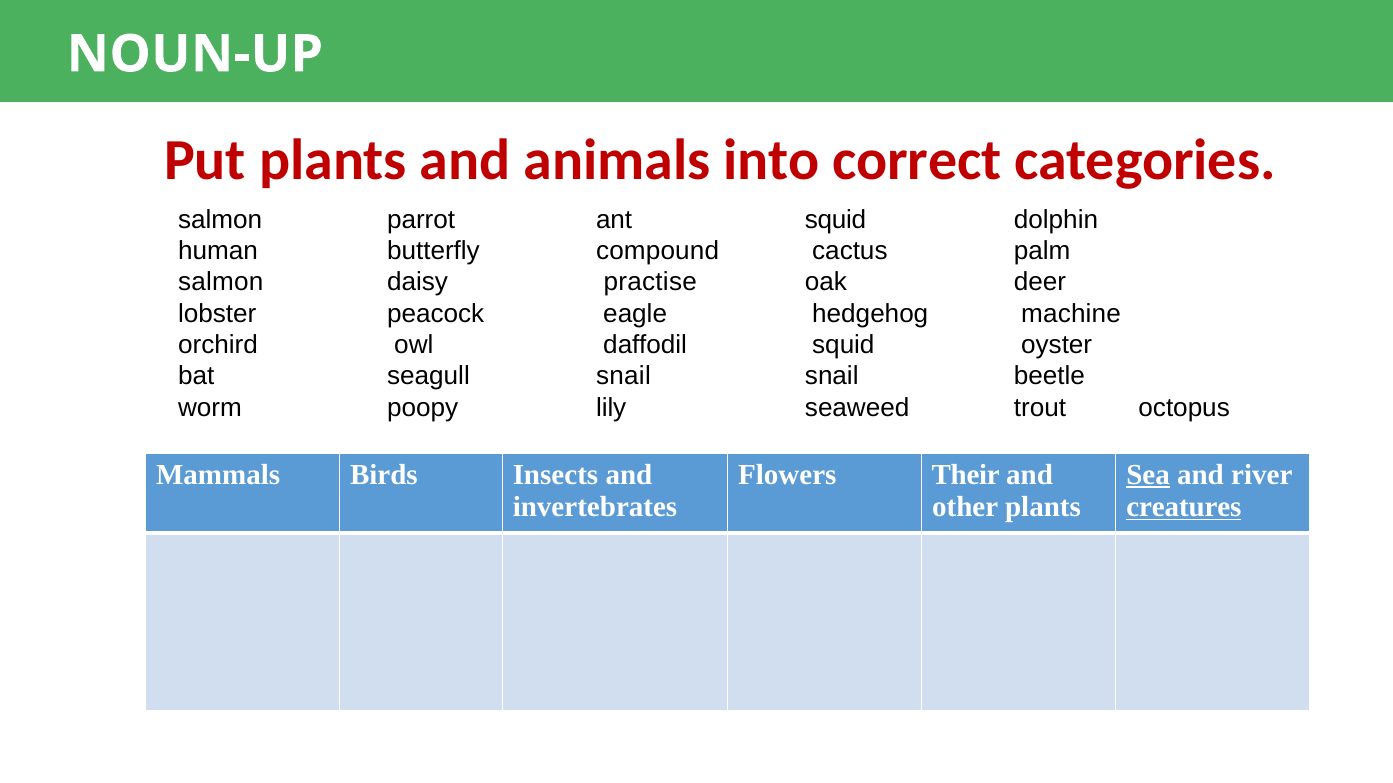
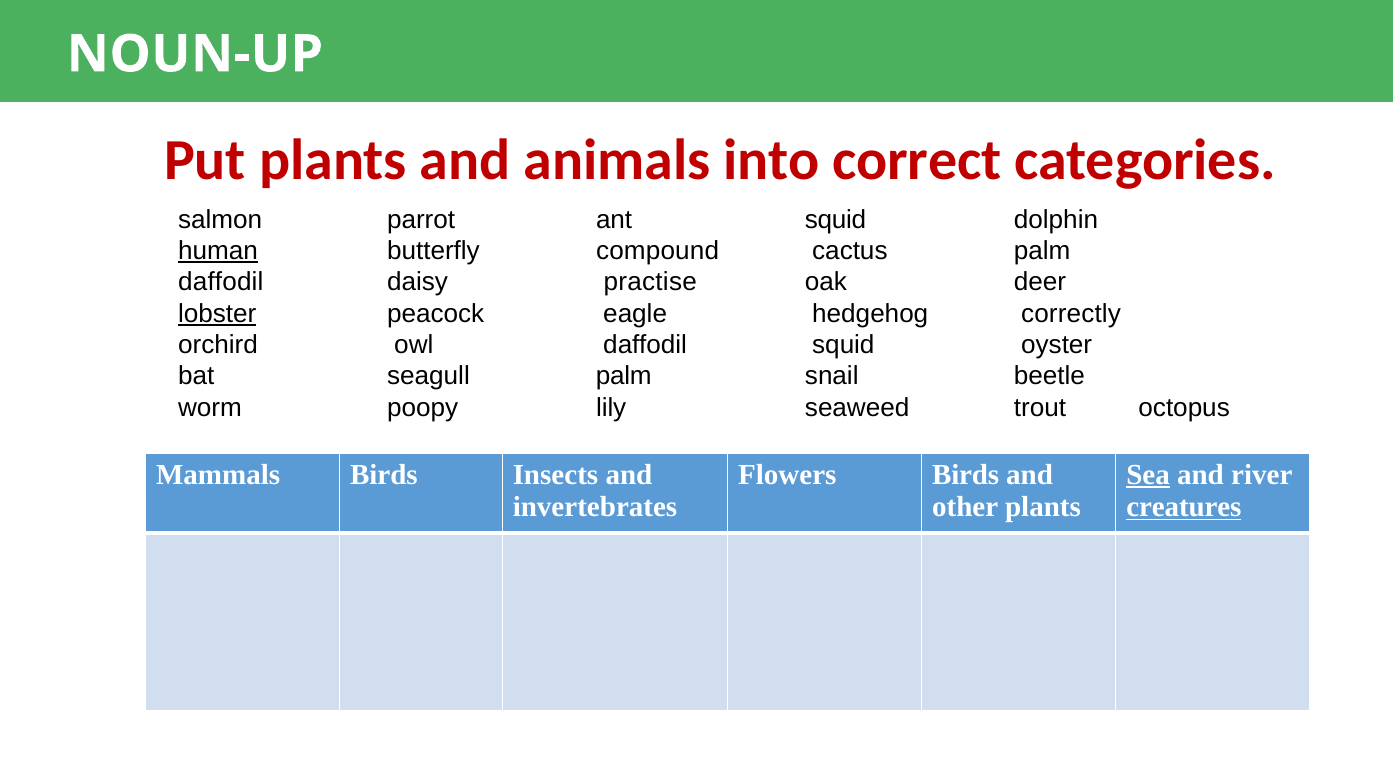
human underline: none -> present (218, 251)
salmon: salmon -> daffodil (221, 282)
lobster underline: none -> present (217, 314)
machine: machine -> correctly (1071, 314)
seagull snail: snail -> palm (624, 376)
Flowers Their: Their -> Birds (966, 475)
